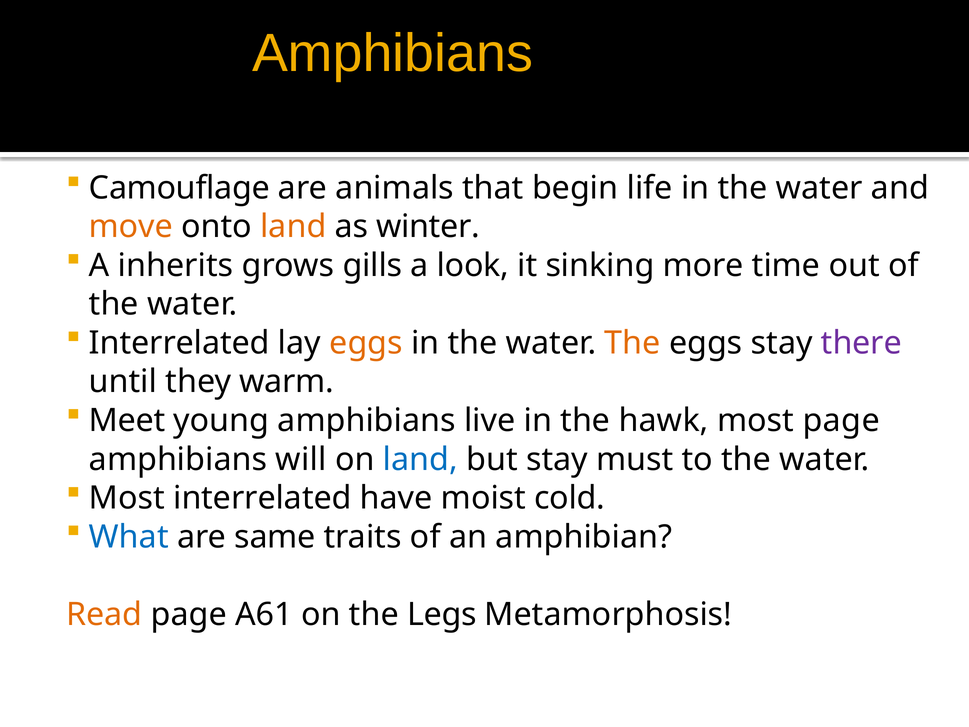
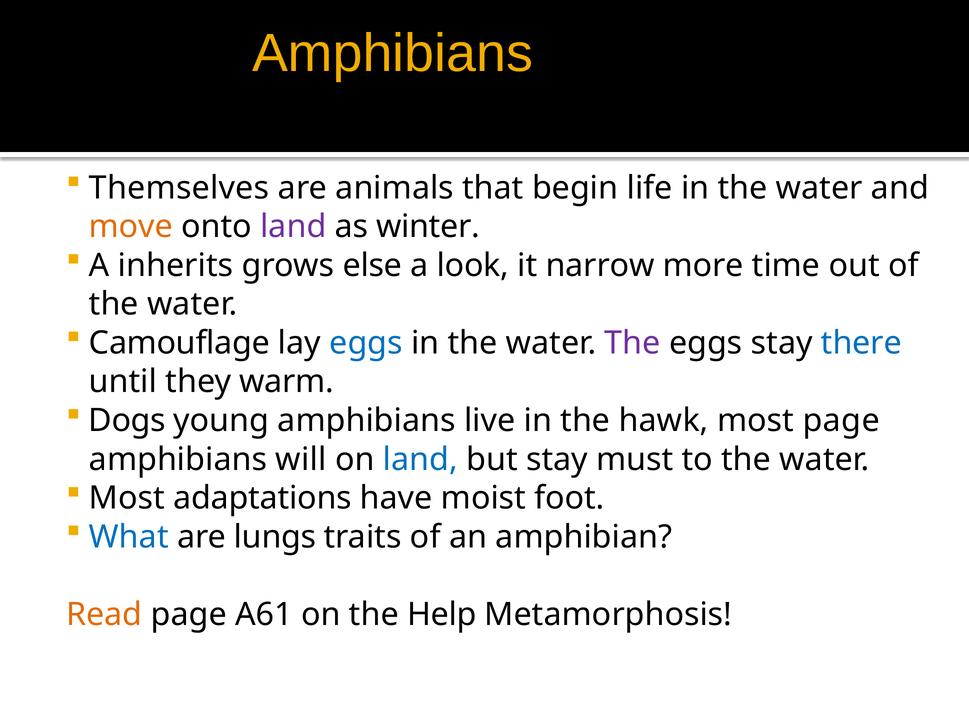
Camouflage: Camouflage -> Themselves (179, 188)
land colour: orange -> purple (293, 227)
gills: gills -> else (372, 265)
sinking: sinking -> narrow (600, 265)
Interrelated: Interrelated -> Camouflage (179, 343)
eggs colour: orange -> blue (366, 343)
The colour: orange -> purple (633, 343)
there colour: purple -> blue (861, 343)
Meet: Meet -> Dogs (127, 420)
Most interrelated: interrelated -> adaptations (263, 498)
cold: cold -> foot (569, 498)
same: same -> lungs (275, 537)
Legs: Legs -> Help (442, 614)
